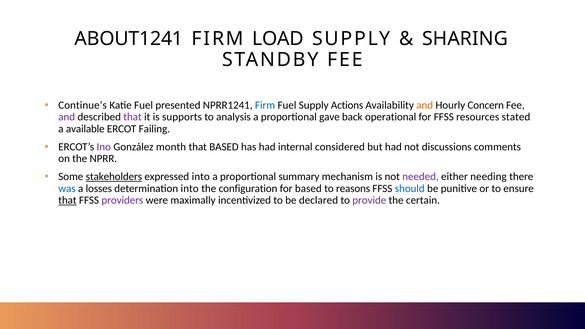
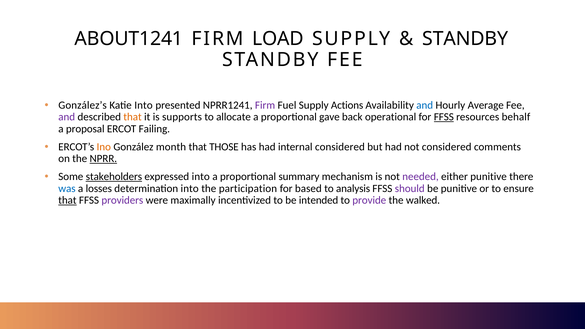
SHARING: SHARING -> STANDBY (465, 39)
Continue’s: Continue’s -> González’s (83, 105)
Katie Fuel: Fuel -> Into (143, 105)
Firm colour: blue -> purple (265, 105)
and colour: orange -> blue (425, 105)
Concern: Concern -> Average (486, 105)
that colour: purple -> orange (133, 117)
analysis: analysis -> allocate (234, 117)
FFSS underline: none -> present (444, 117)
stated: stated -> behalf (516, 117)
available: available -> proposal (85, 129)
Ino colour: purple -> orange (104, 147)
that BASED: BASED -> THOSE (224, 147)
not discussions: discussions -> considered (447, 147)
NPRR underline: none -> present (103, 159)
either needing: needing -> punitive (489, 177)
configuration: configuration -> participation (248, 188)
reasons: reasons -> analysis (353, 188)
should colour: blue -> purple (410, 188)
declared: declared -> intended (319, 200)
certain: certain -> walked (423, 200)
